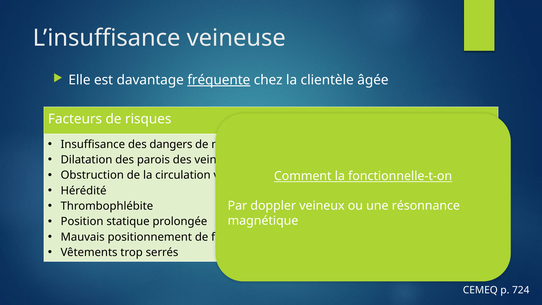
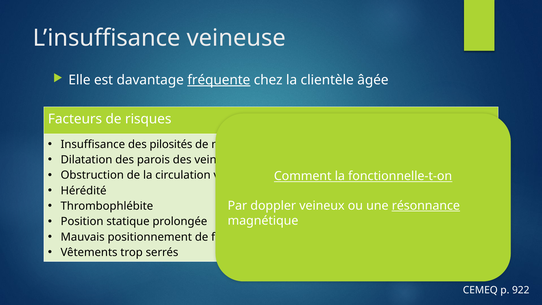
dangers: dangers -> pilosités (171, 144)
résonnance underline: none -> present (426, 206)
724: 724 -> 922 (521, 290)
